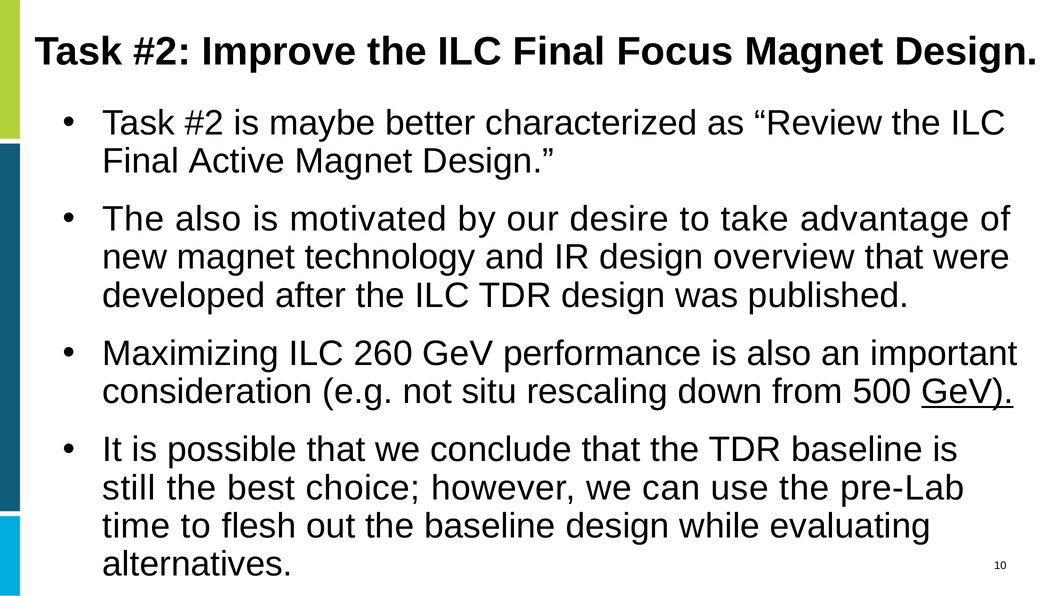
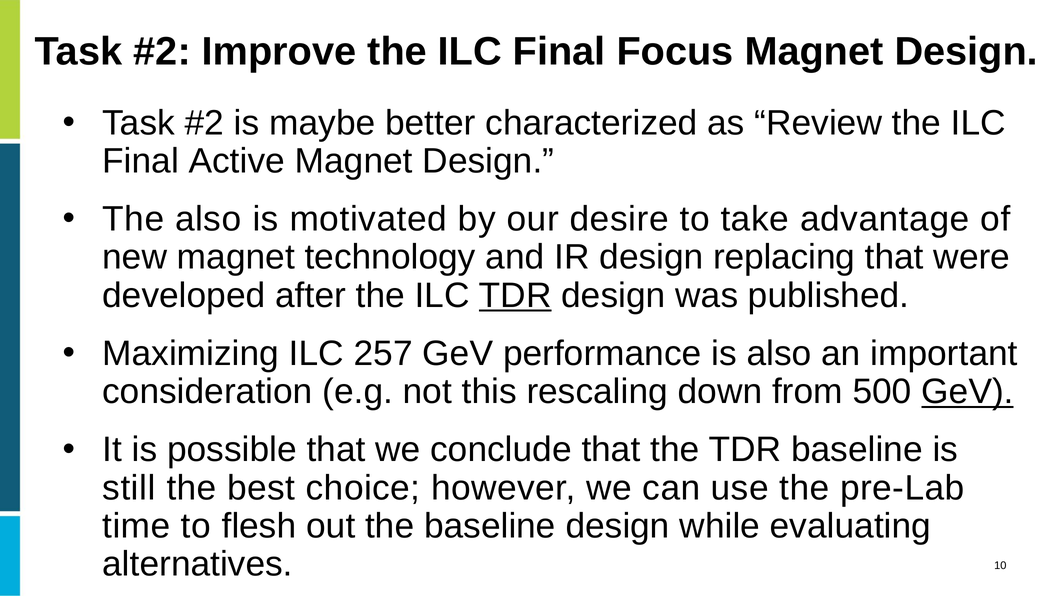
overview: overview -> replacing (784, 257)
TDR underline: none -> present (515, 296)
260: 260 -> 257 (383, 354)
situ: situ -> this (489, 392)
